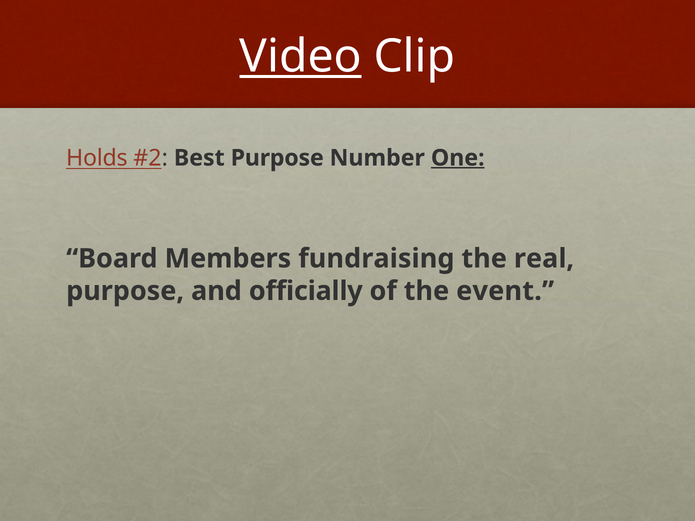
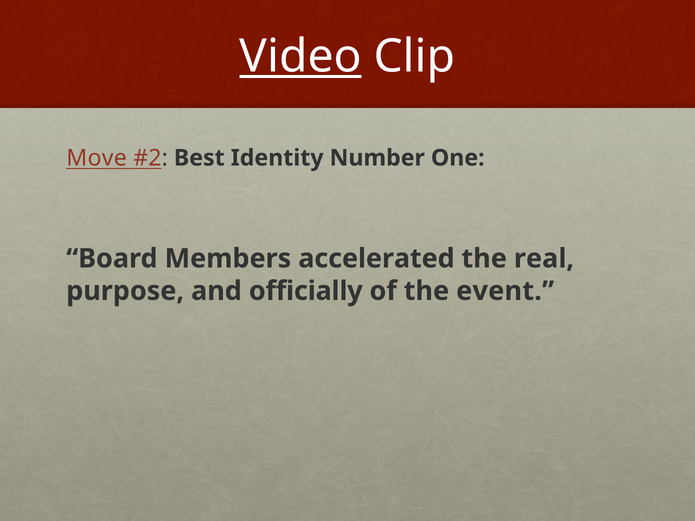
Holds: Holds -> Move (97, 158)
Best Purpose: Purpose -> Identity (277, 158)
One underline: present -> none (458, 158)
fundraising: fundraising -> accelerated (376, 259)
